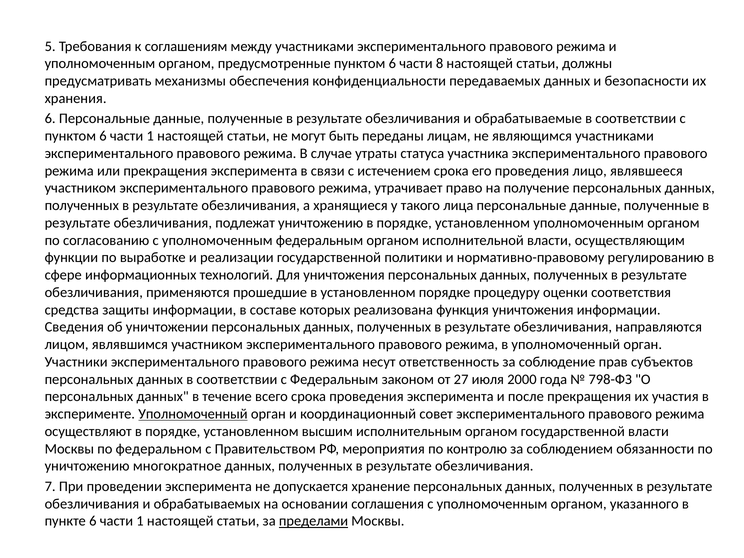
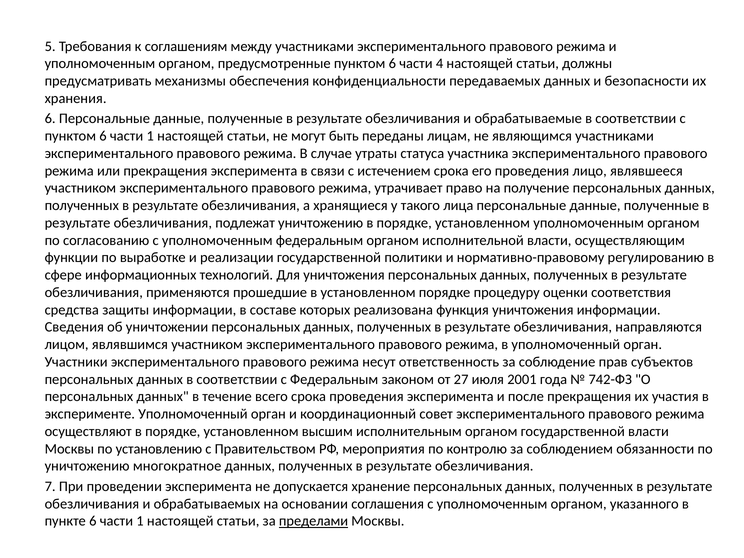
8: 8 -> 4 (440, 64)
2000: 2000 -> 2001 (522, 379)
798-ФЗ: 798-ФЗ -> 742-ФЗ (610, 379)
Уполномоченный underline: present -> none (193, 414)
федеральном: федеральном -> установлению (159, 449)
